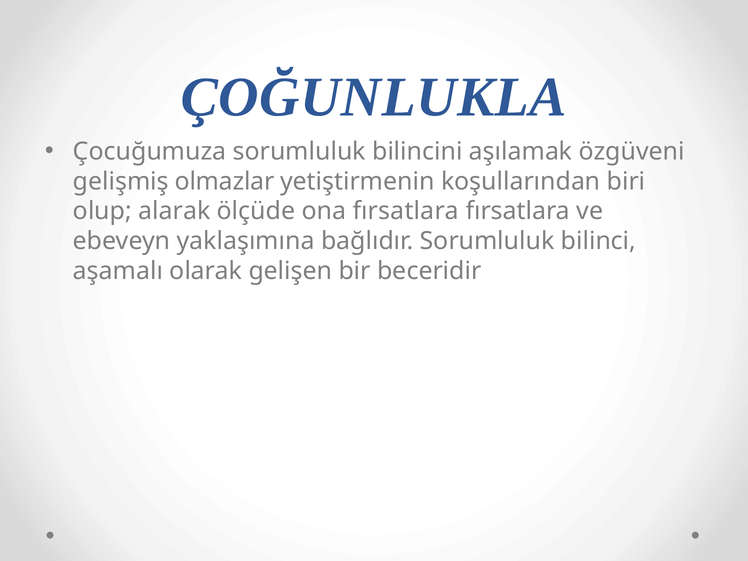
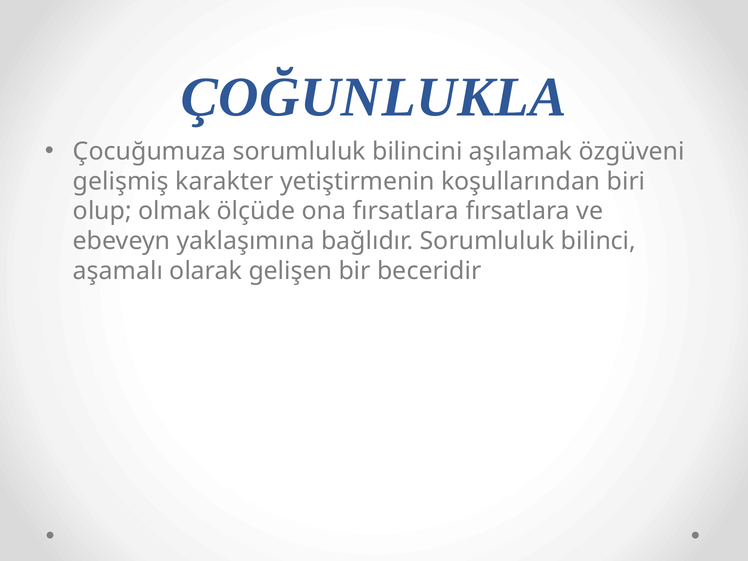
olmazlar: olmazlar -> karakter (224, 181)
alarak: alarak -> olmak (174, 211)
